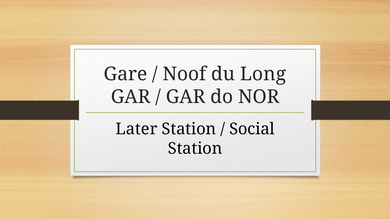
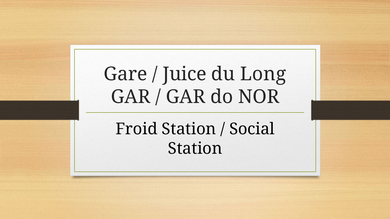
Noof: Noof -> Juice (185, 74)
Later: Later -> Froid (137, 129)
